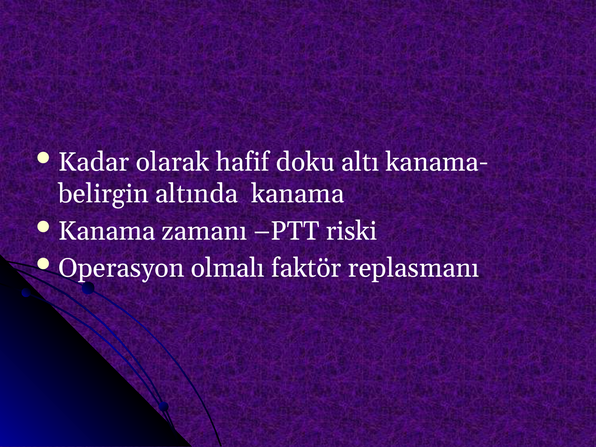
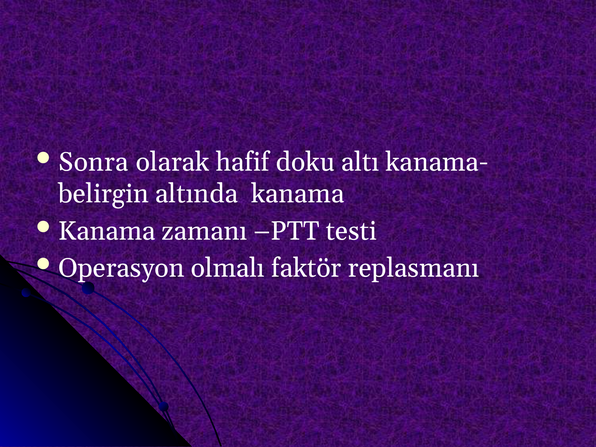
Kadar: Kadar -> Sonra (94, 162)
riski: riski -> testi (351, 231)
